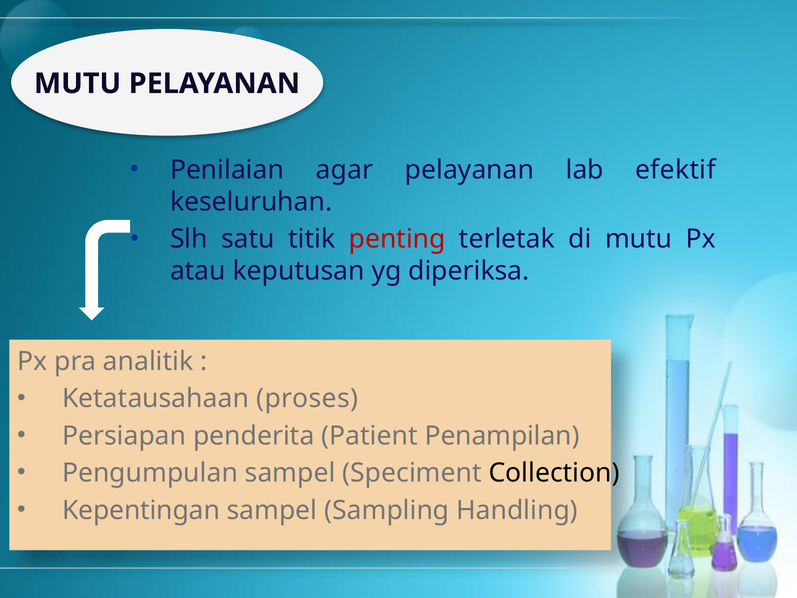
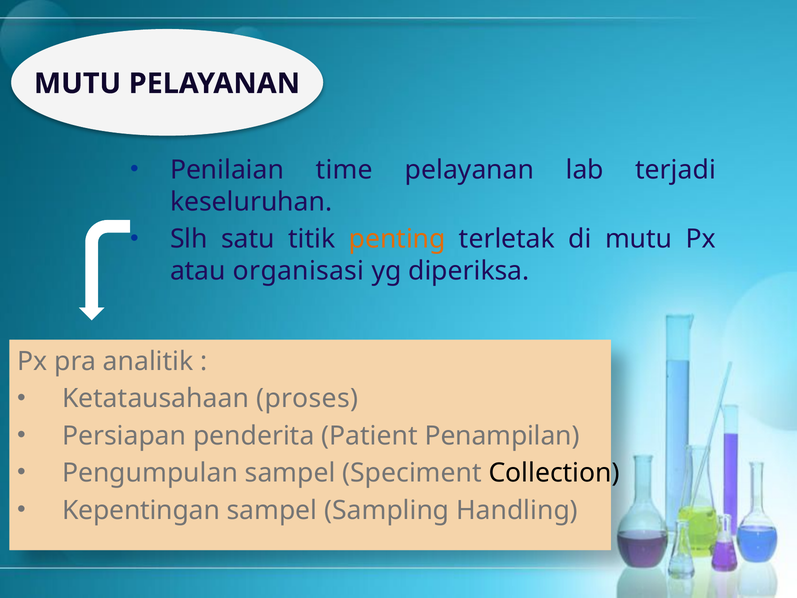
agar: agar -> time (344, 170)
efektif: efektif -> terjadi (676, 170)
penting colour: red -> orange (397, 239)
keputusan: keputusan -> organisasi (299, 271)
